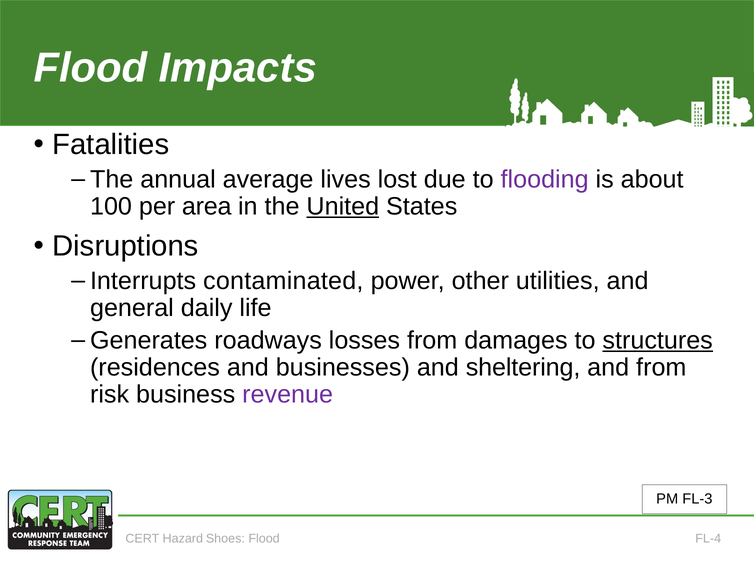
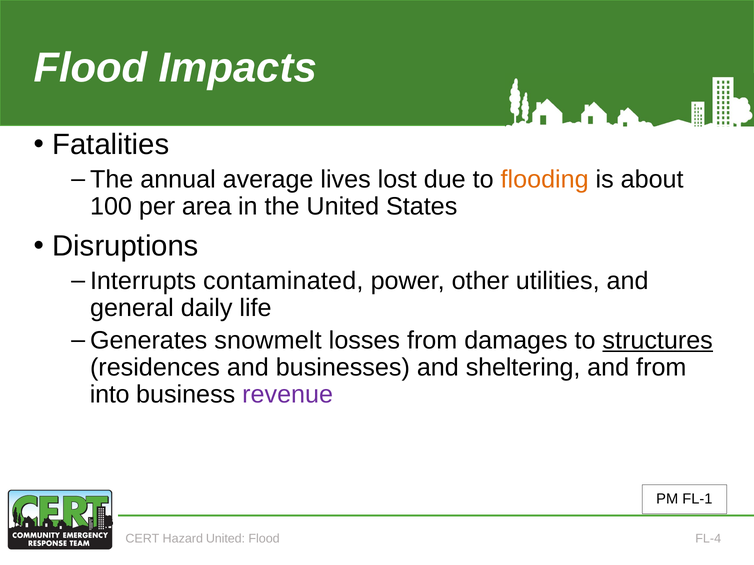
flooding colour: purple -> orange (545, 180)
United underline: present -> none (343, 207)
roadways: roadways -> snowmelt (268, 341)
risk: risk -> into (110, 395)
FL-3: FL-3 -> FL-1 (697, 500)
Hazard Shoes: Shoes -> United (225, 539)
